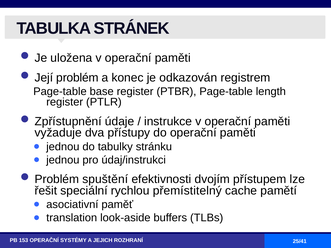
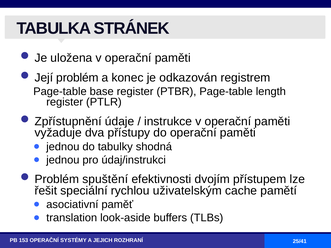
stránku: stránku -> shodná (154, 147)
přemístitelný: přemístitelný -> uživatelským (187, 191)
